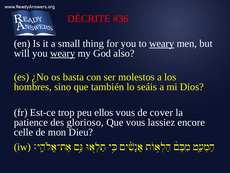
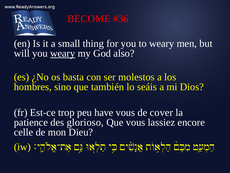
DÉCRITE: DÉCRITE -> BECOME (89, 19)
weary underline: present -> none (162, 43)
ellos: ellos -> have (104, 112)
